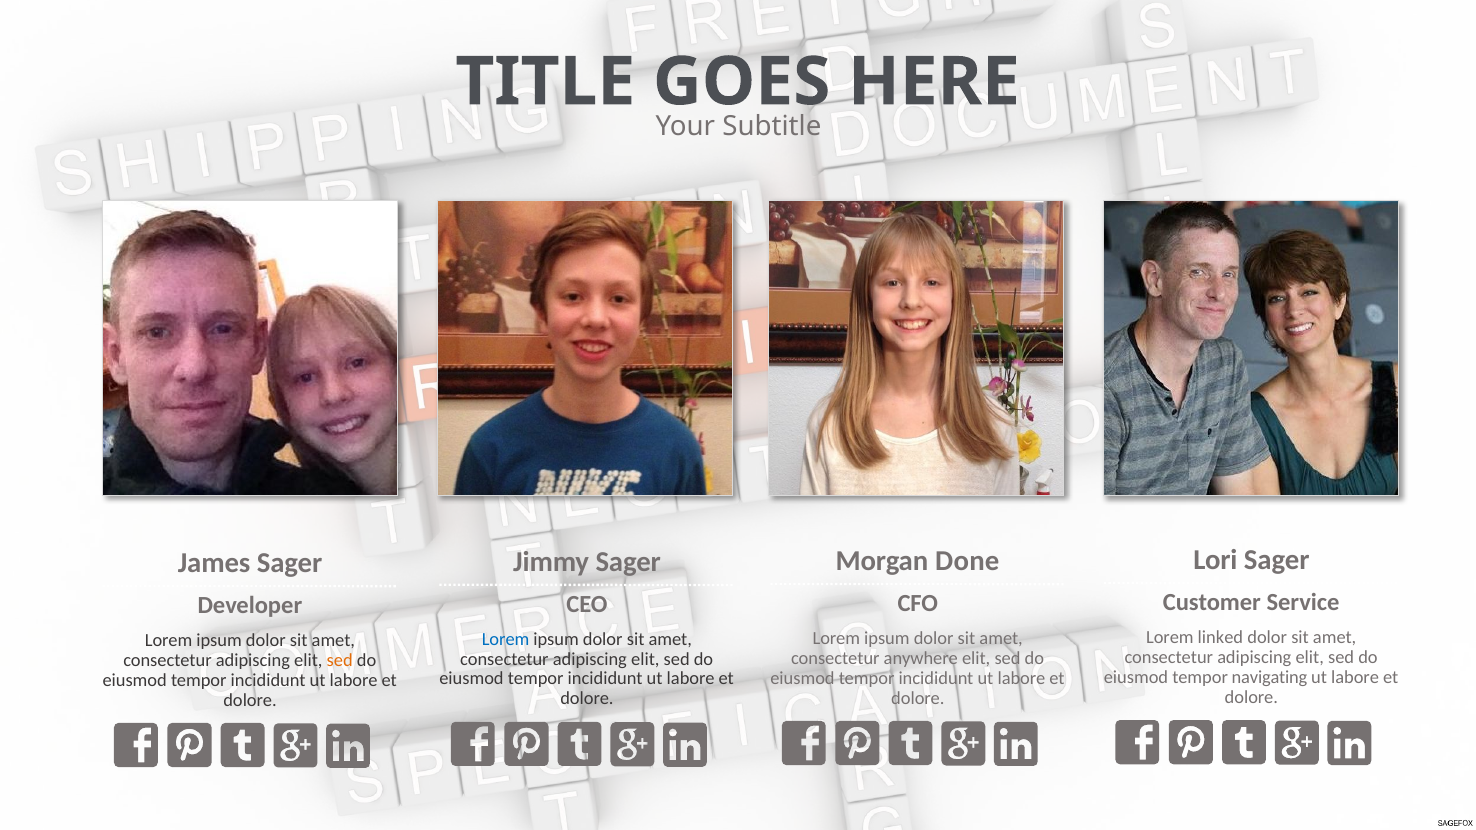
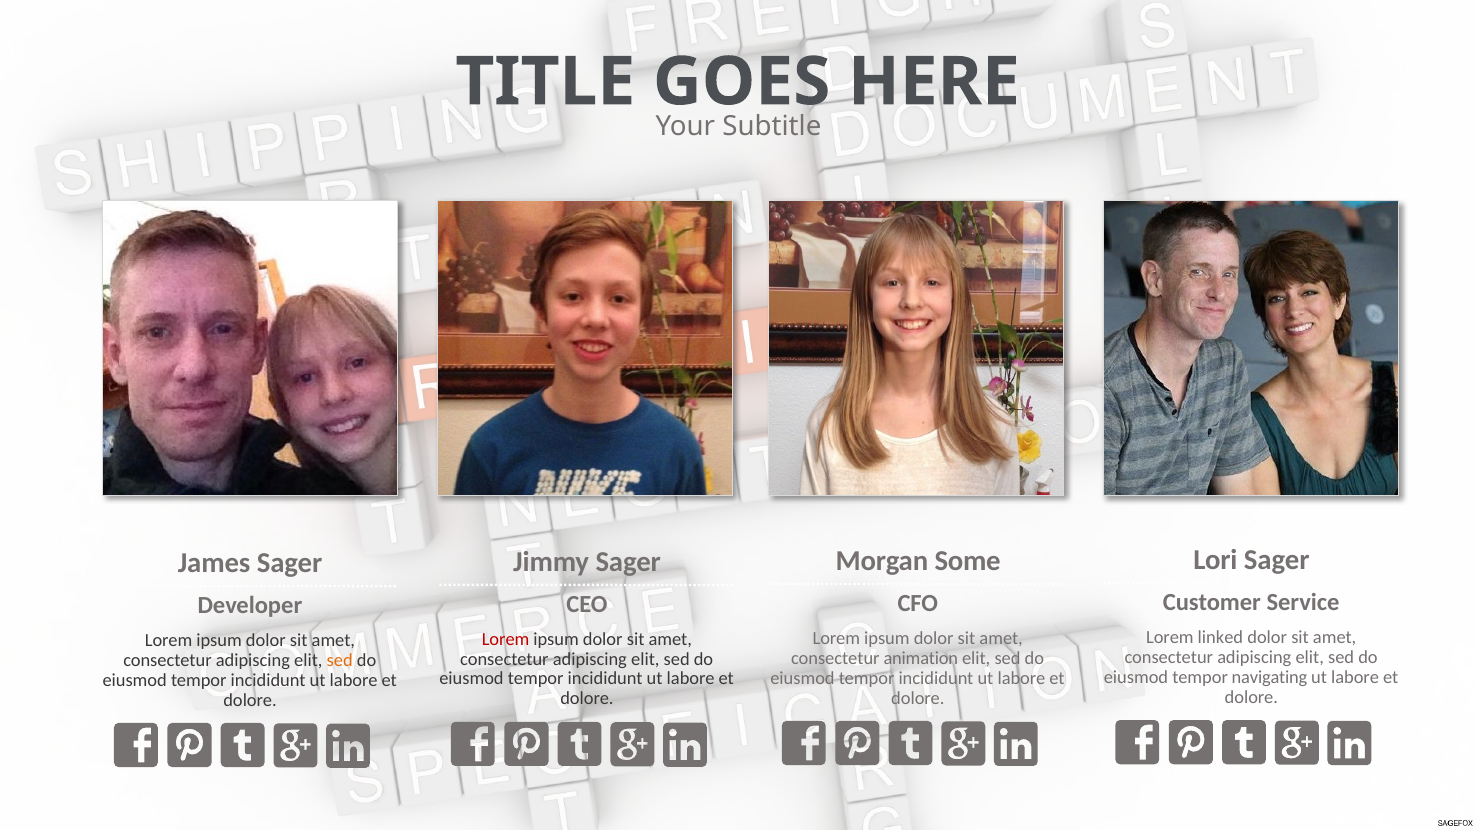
Done: Done -> Some (968, 561)
Lorem colour: blue -> red (506, 639)
anywhere: anywhere -> animation (921, 658)
